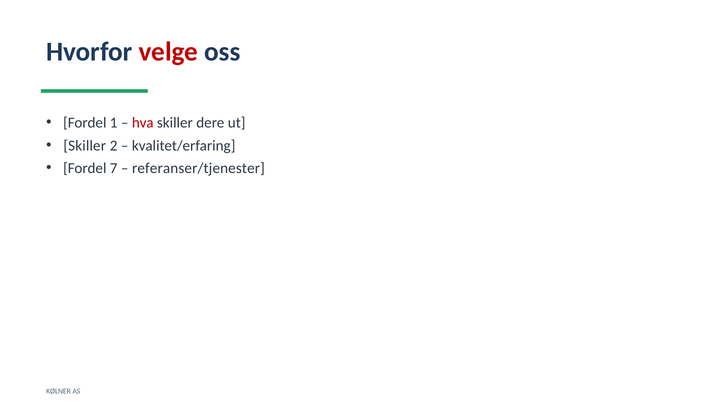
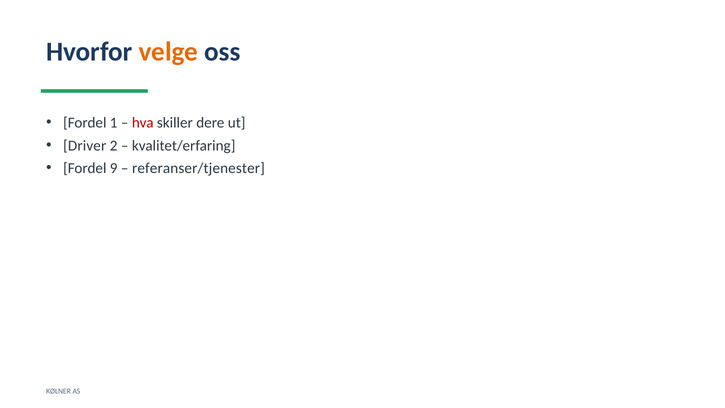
velge colour: red -> orange (168, 52)
Skiller: Skiller -> Driver (85, 145)
7: 7 -> 9 (114, 168)
